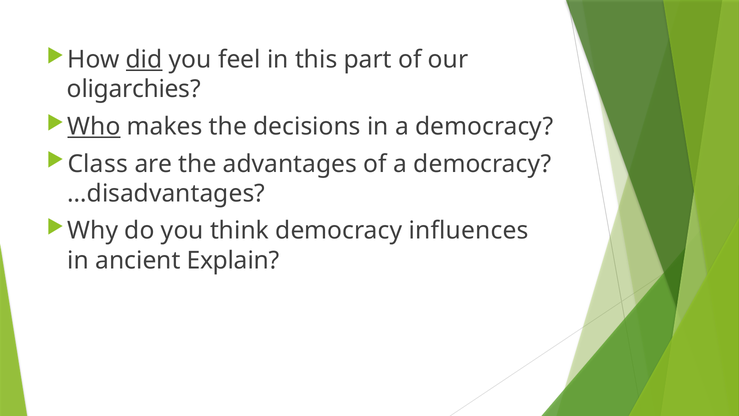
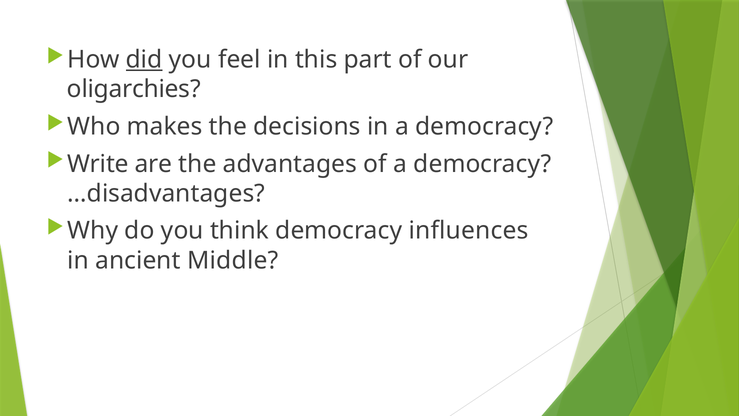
Who underline: present -> none (94, 126)
Class: Class -> Write (98, 164)
Explain: Explain -> Middle (233, 260)
